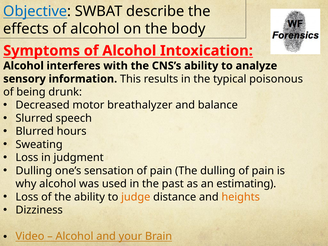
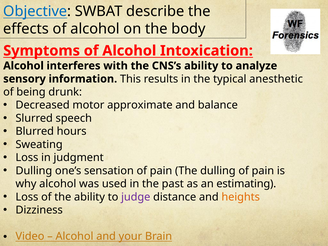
poisonous: poisonous -> anesthetic (276, 79)
breathalyzer: breathalyzer -> approximate (140, 105)
judge colour: orange -> purple (136, 197)
